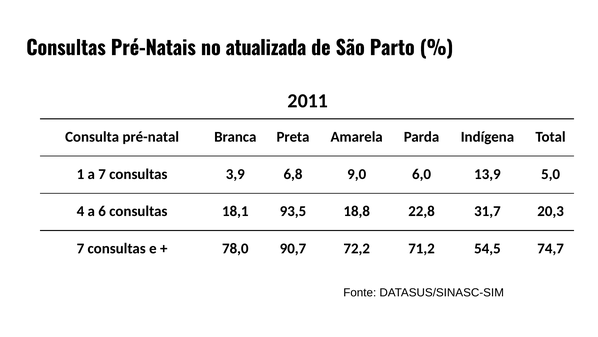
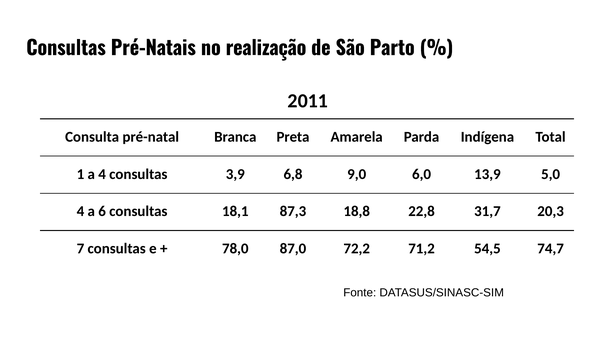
atualizada: atualizada -> realização (266, 48)
a 7: 7 -> 4 (102, 174)
93,5: 93,5 -> 87,3 (293, 211)
90,7: 90,7 -> 87,0 (293, 248)
